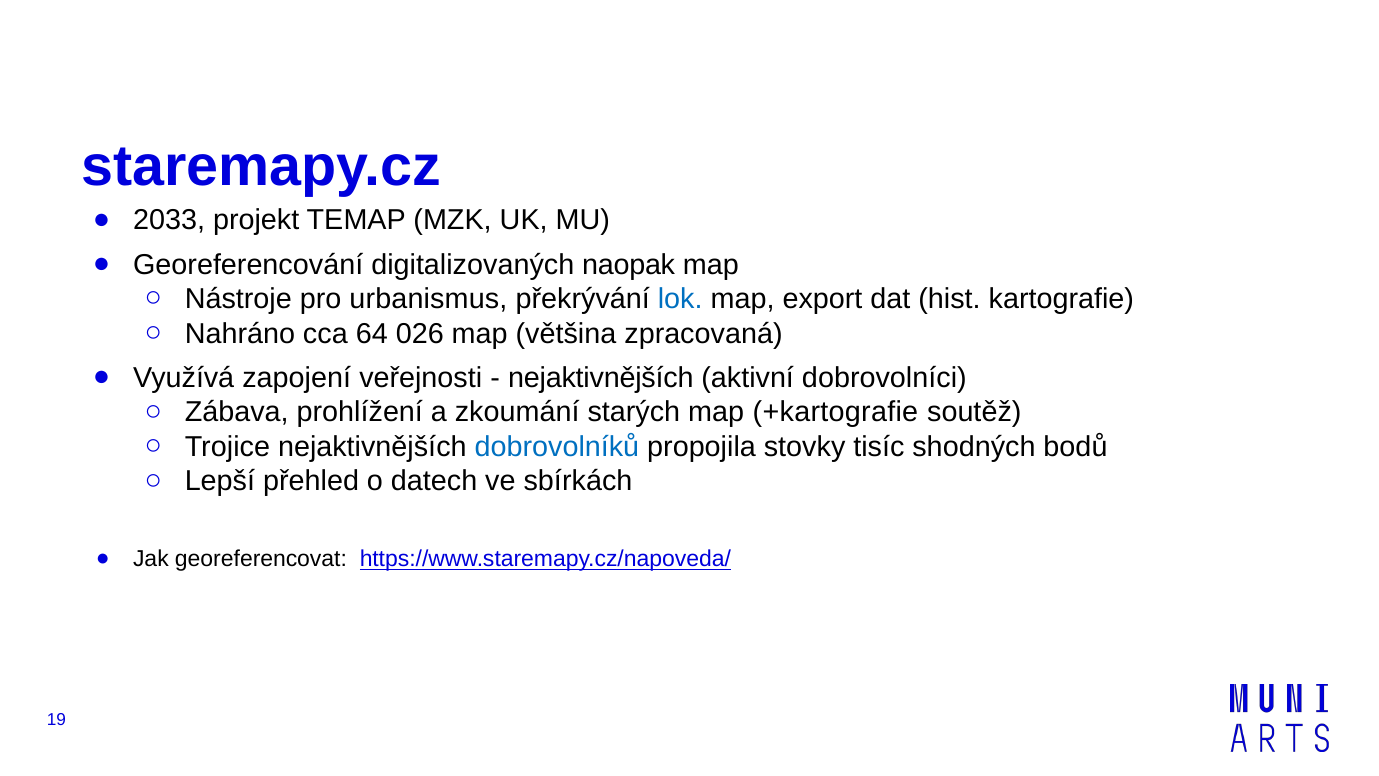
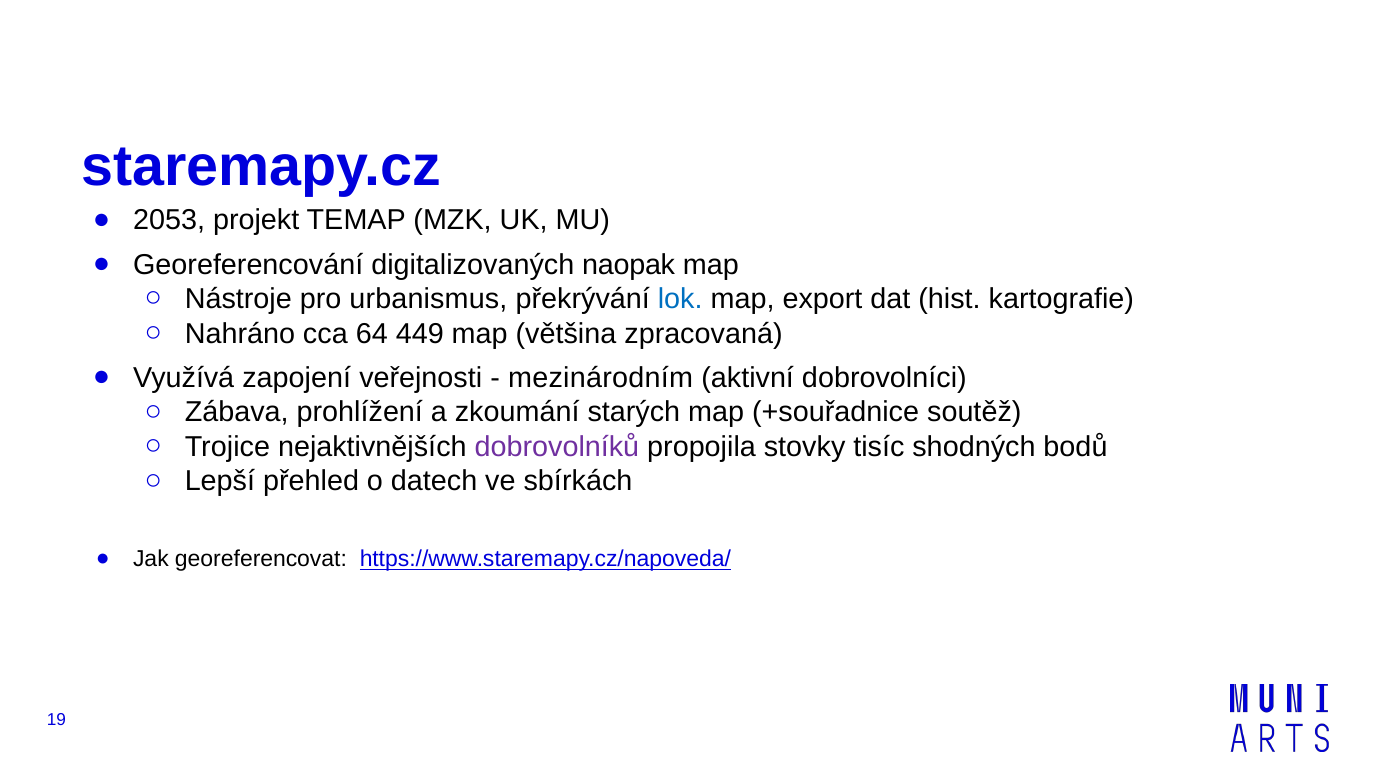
2033: 2033 -> 2053 (169, 220)
026: 026 -> 449 (420, 333)
nejaktivnějších: nejaktivnějších -> mezinárodním (601, 378)
+kartografie: +kartografie -> +souřadnice (836, 412)
dobrovolníků colour: blue -> purple (557, 447)
